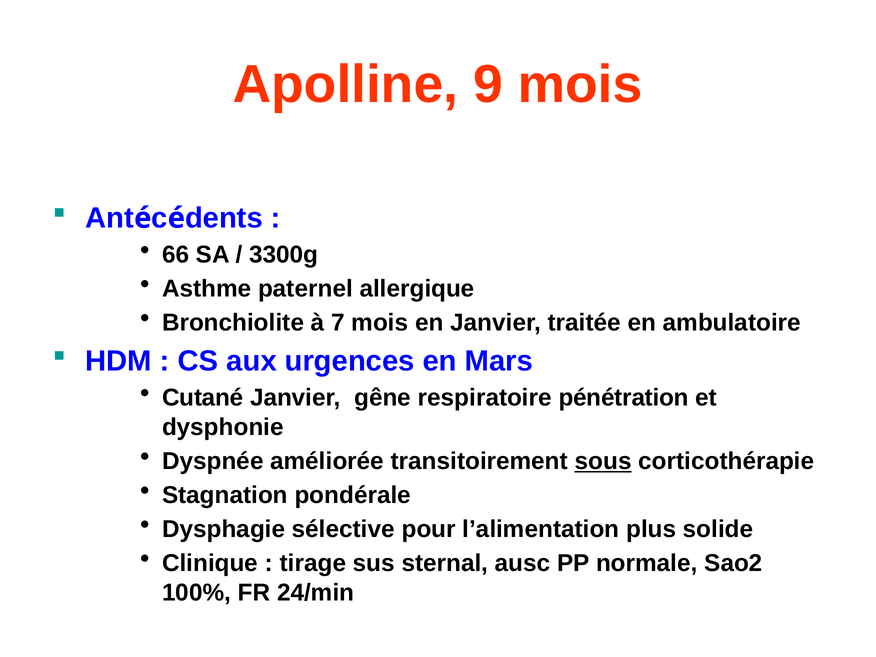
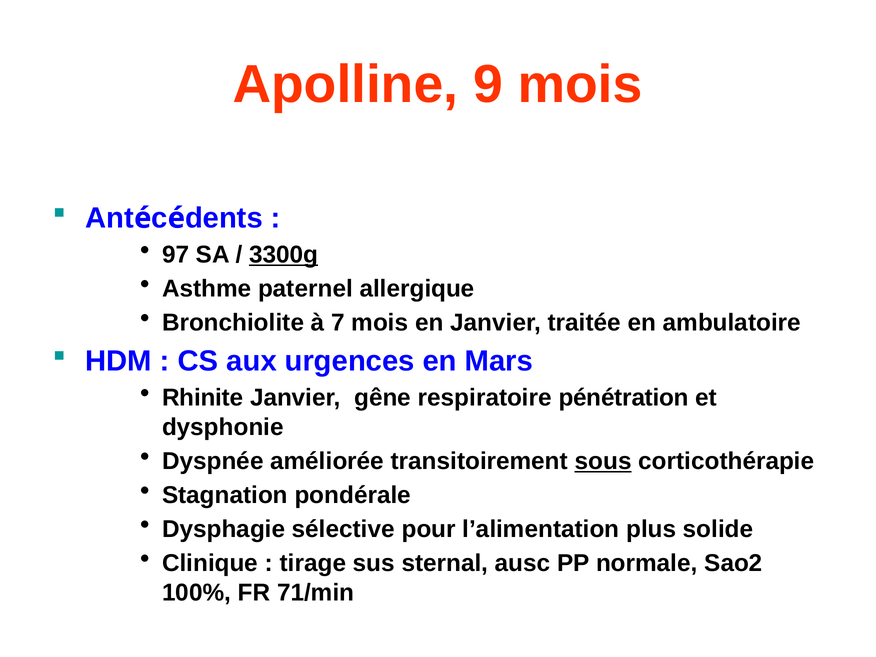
66: 66 -> 97 (176, 255)
3300g underline: none -> present (284, 255)
Cutané: Cutané -> Rhinite (203, 398)
24/min: 24/min -> 71/min (316, 593)
